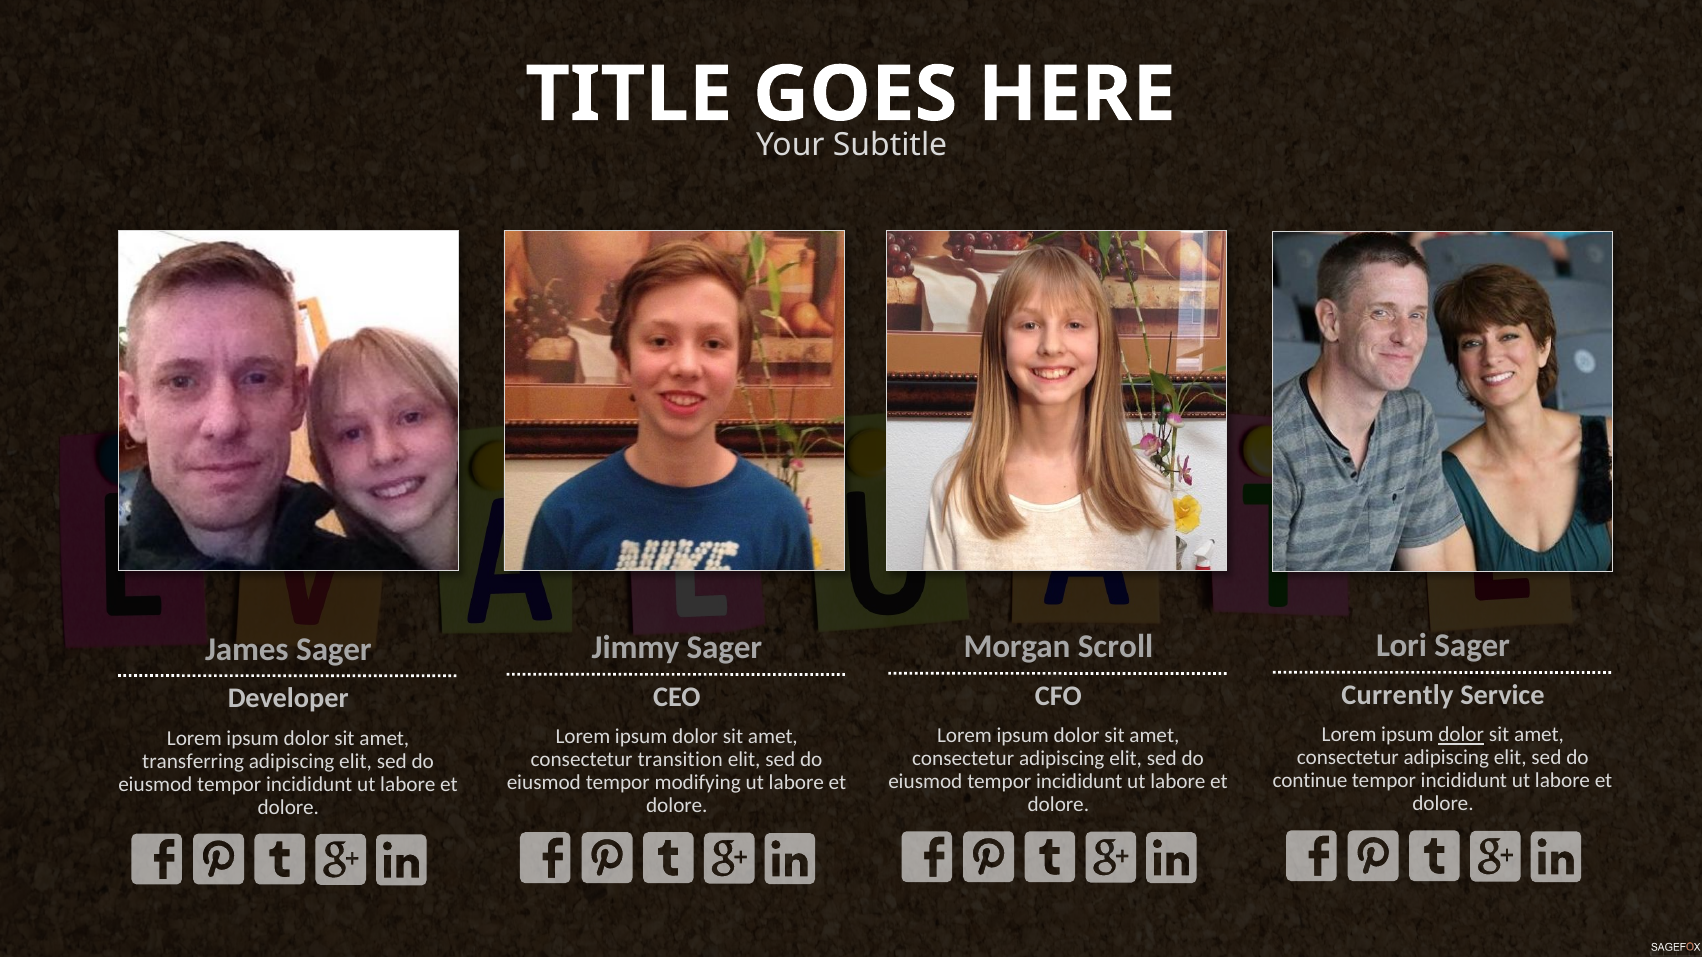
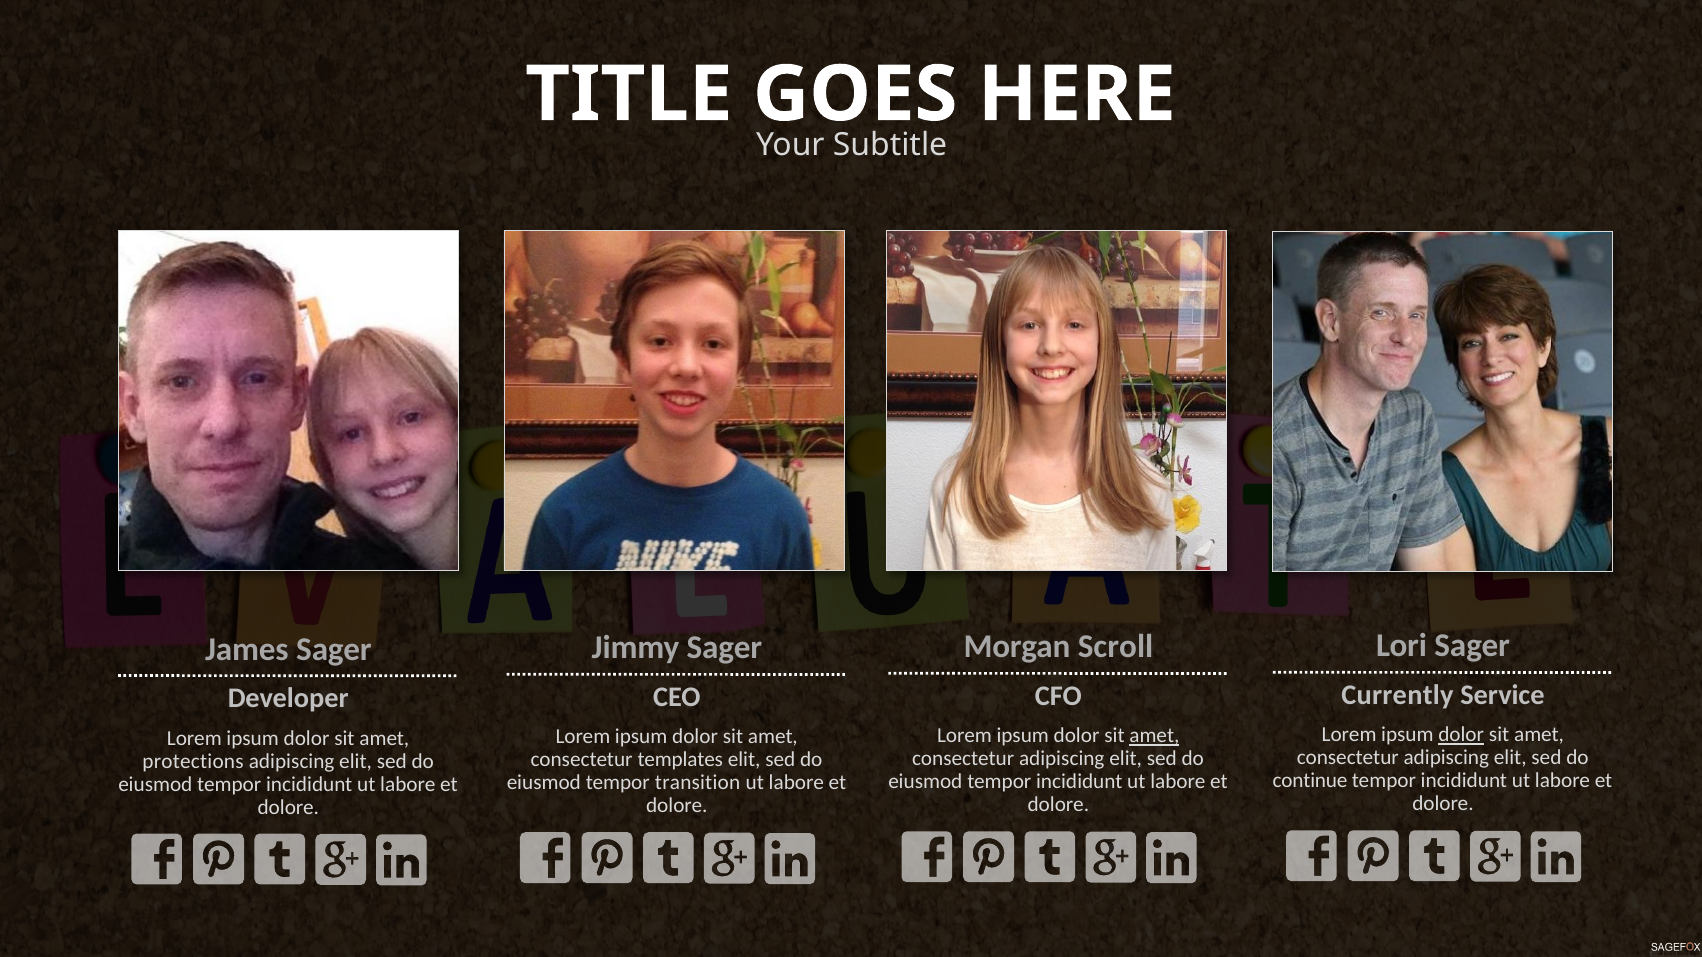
amet underline: none -> present (1154, 736)
transition: transition -> templates (680, 760)
transferring: transferring -> protections (193, 761)
modifying: modifying -> transition (698, 783)
